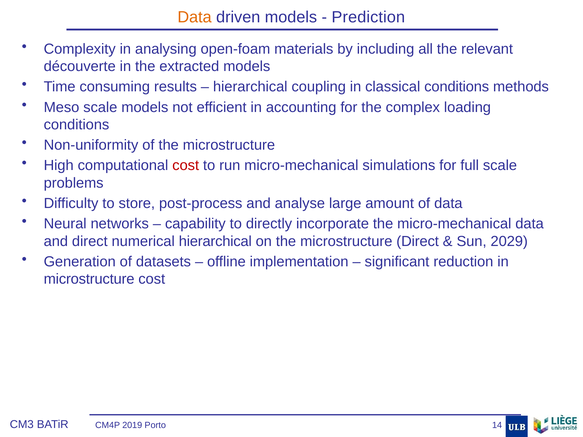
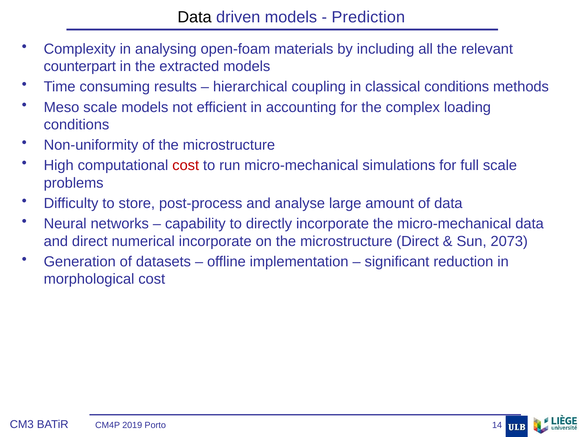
Data colour: orange -> black (195, 17)
découverte: découverte -> counterpart (80, 67)
numerical hierarchical: hierarchical -> incorporate (215, 241)
2029: 2029 -> 2073 (509, 241)
microstructure: microstructure -> morphological (89, 279)
